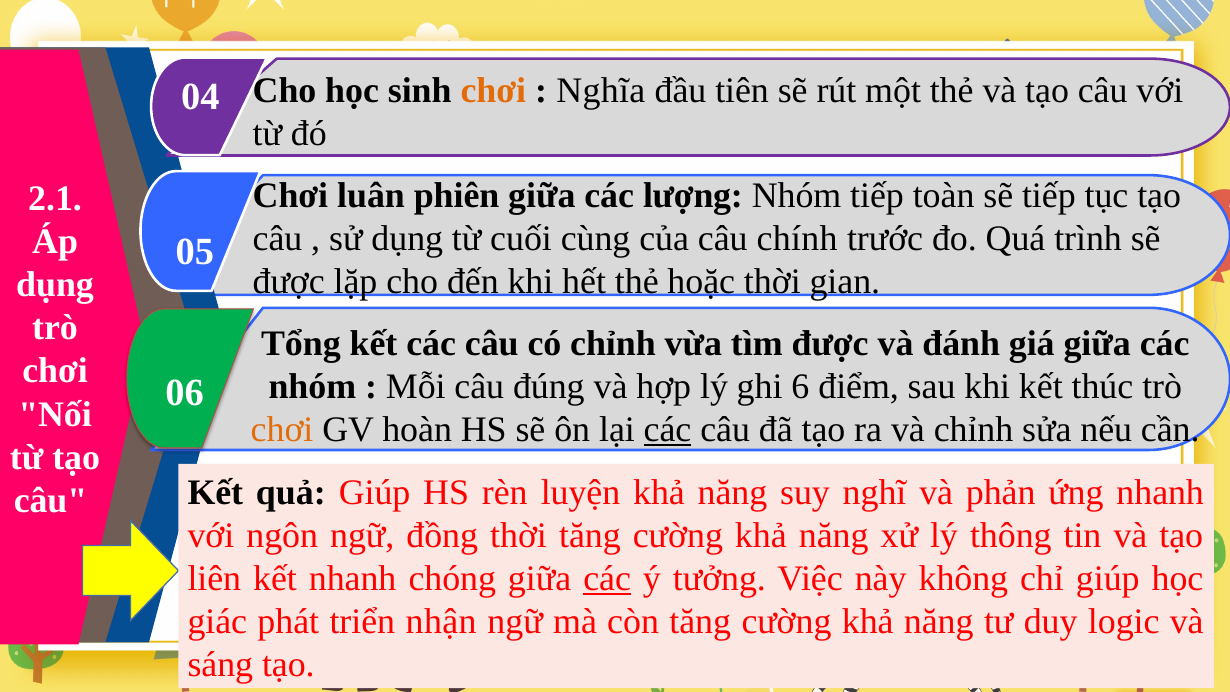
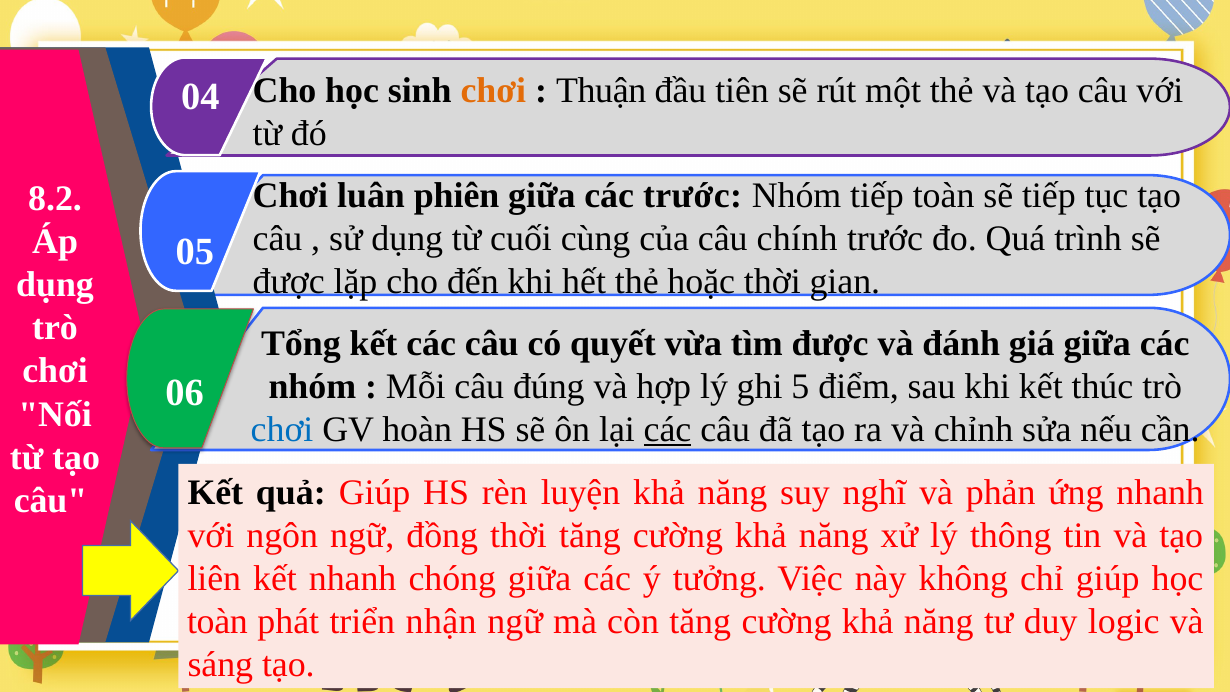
Nghĩa: Nghĩa -> Thuận (601, 90)
các lượng: lượng -> trước (693, 196)
2.1: 2.1 -> 8.2 (55, 199)
có chỉnh: chỉnh -> quyết (613, 343)
6: 6 -> 5 (800, 387)
chơi colour: orange -> blue (282, 430)
các underline: present -> none (607, 579)
giác: giác -> toàn (217, 622)
